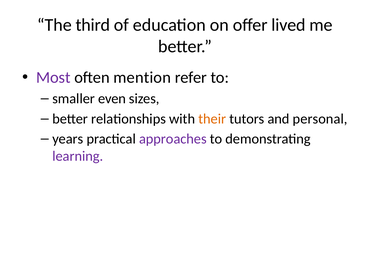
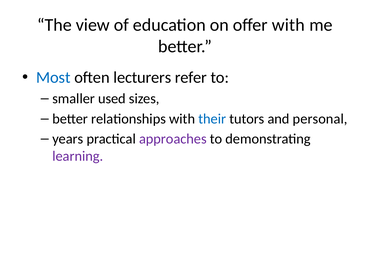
third: third -> view (93, 25)
offer lived: lived -> with (288, 25)
Most colour: purple -> blue (53, 78)
mention: mention -> lecturers (142, 78)
even: even -> used (112, 99)
their colour: orange -> blue (212, 119)
